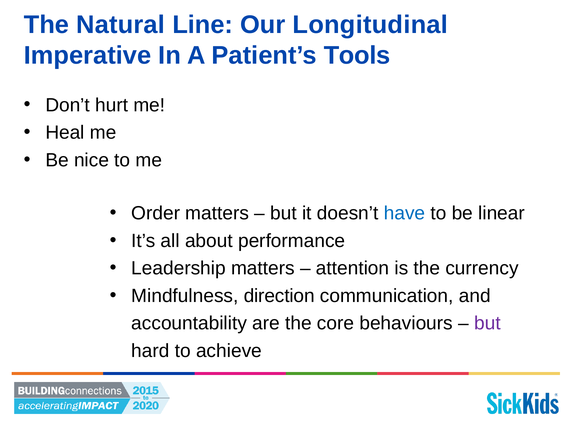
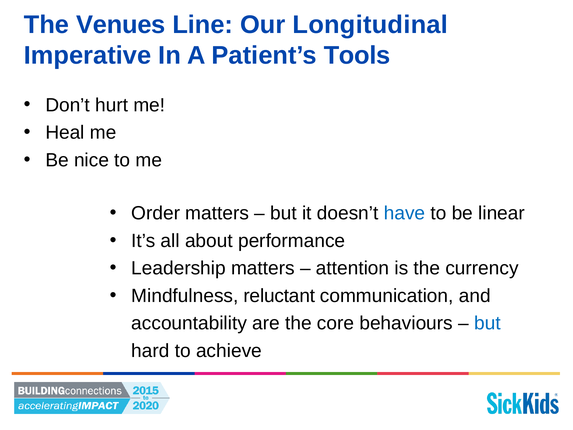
Natural: Natural -> Venues (121, 25)
direction: direction -> reluctant (279, 296)
but colour: purple -> blue (487, 323)
